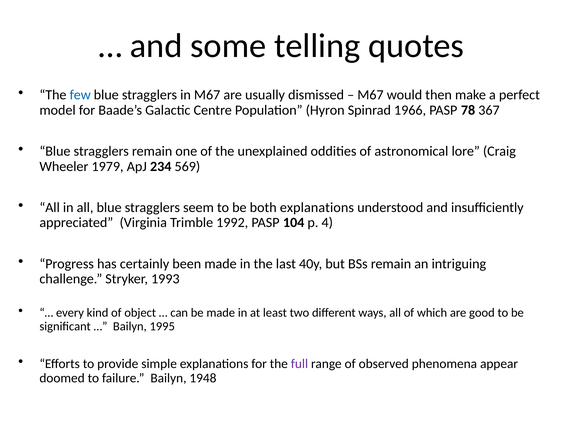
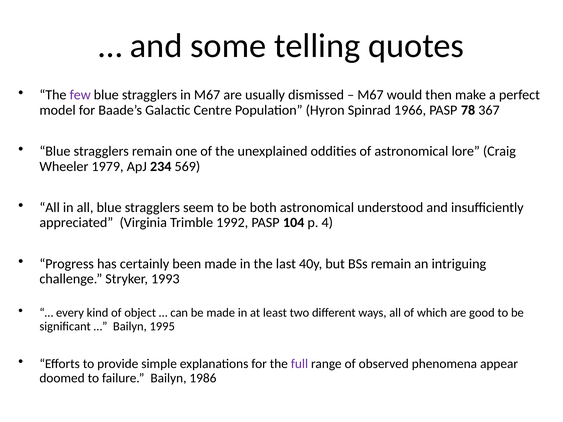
few colour: blue -> purple (80, 95)
both explanations: explanations -> astronomical (317, 208)
1948: 1948 -> 1986 (203, 378)
